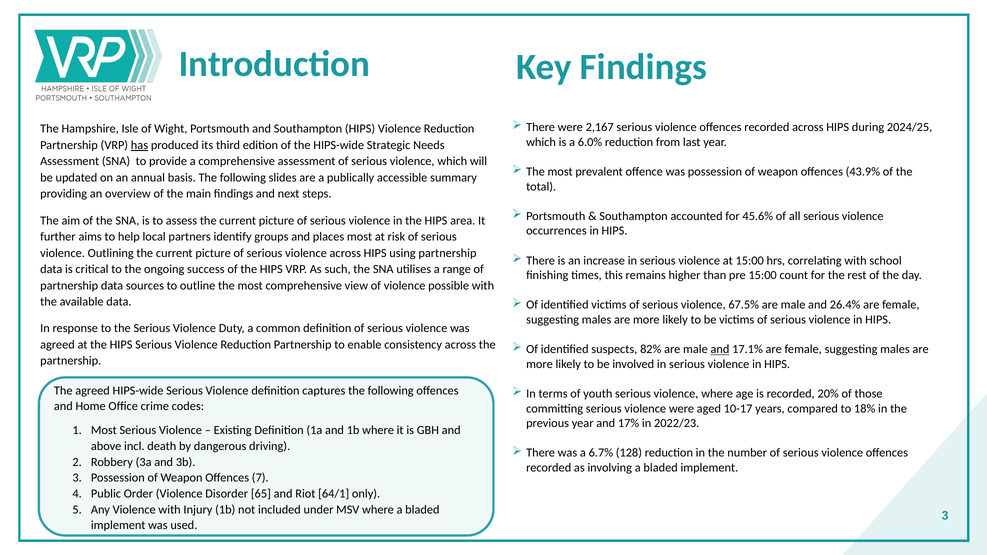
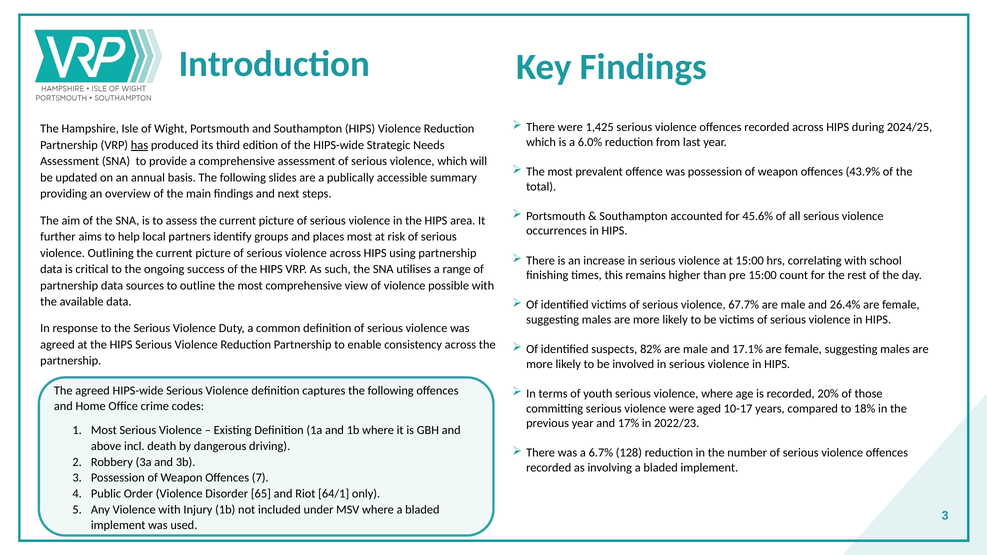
2,167: 2,167 -> 1,425 (600, 127)
67.5%: 67.5% -> 67.7% (744, 305)
and underline: present -> none (720, 349)
